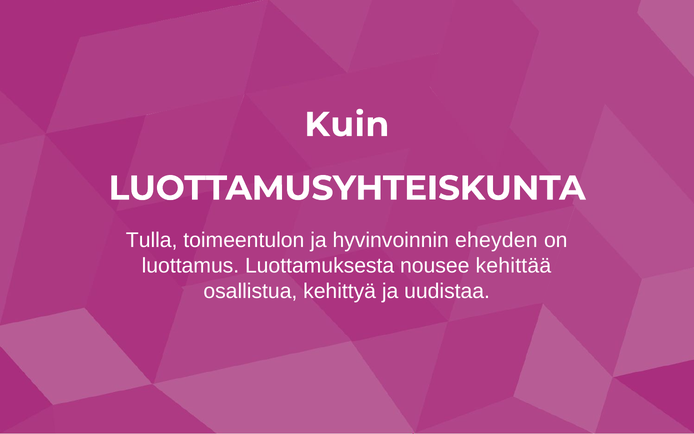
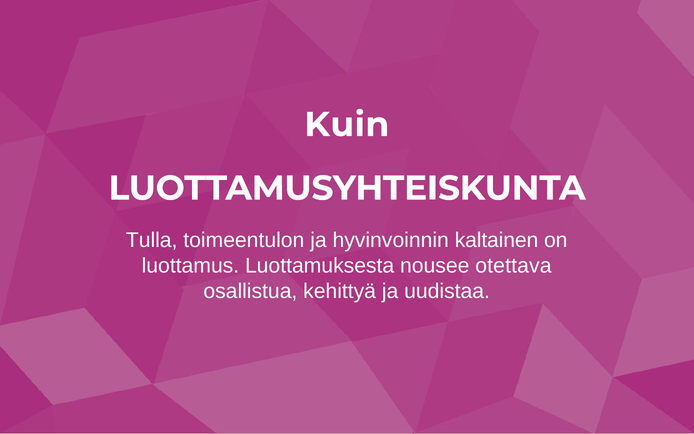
eheyden: eheyden -> kaltainen (497, 240)
kehittää: kehittää -> otettava (513, 266)
